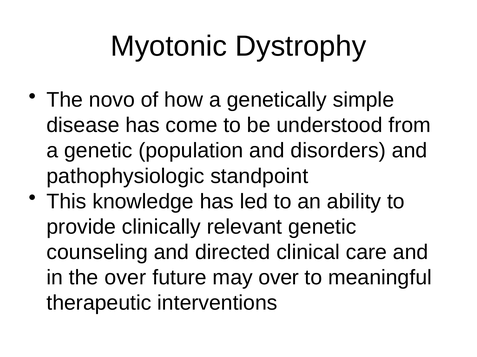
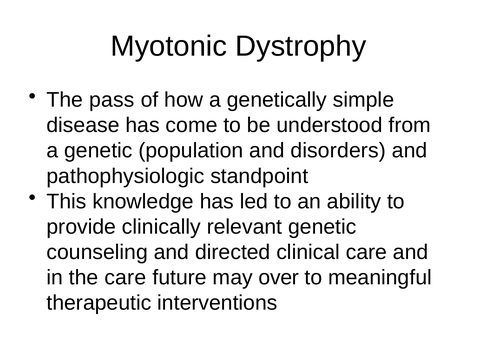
novo: novo -> pass (112, 100)
the over: over -> care (125, 278)
